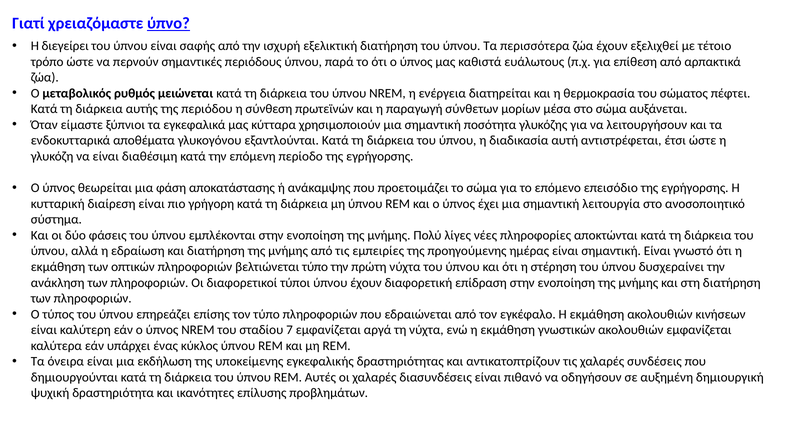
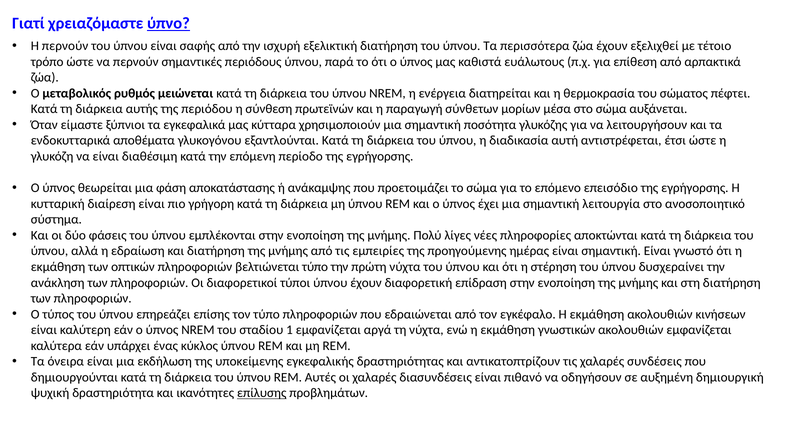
Η διεγείρει: διεγείρει -> περνούν (65, 46)
7: 7 -> 1 (290, 330)
επίλυσης underline: none -> present (262, 393)
